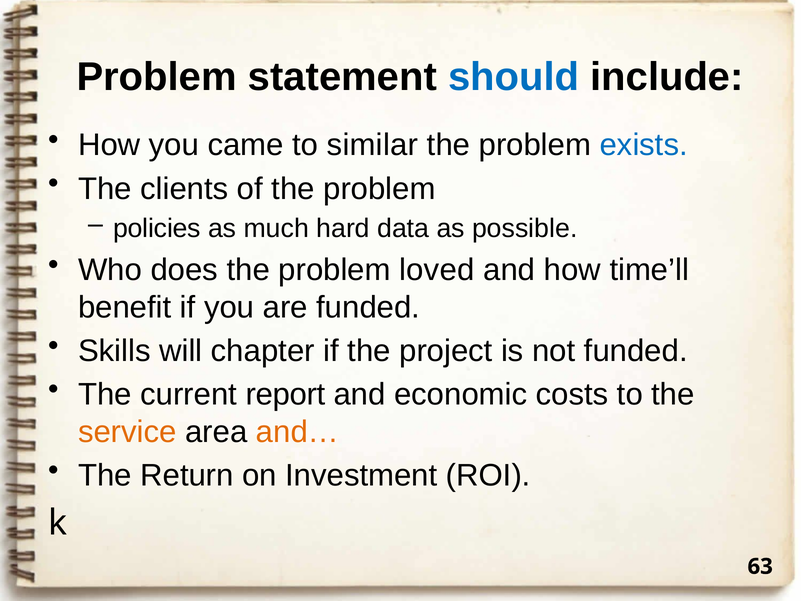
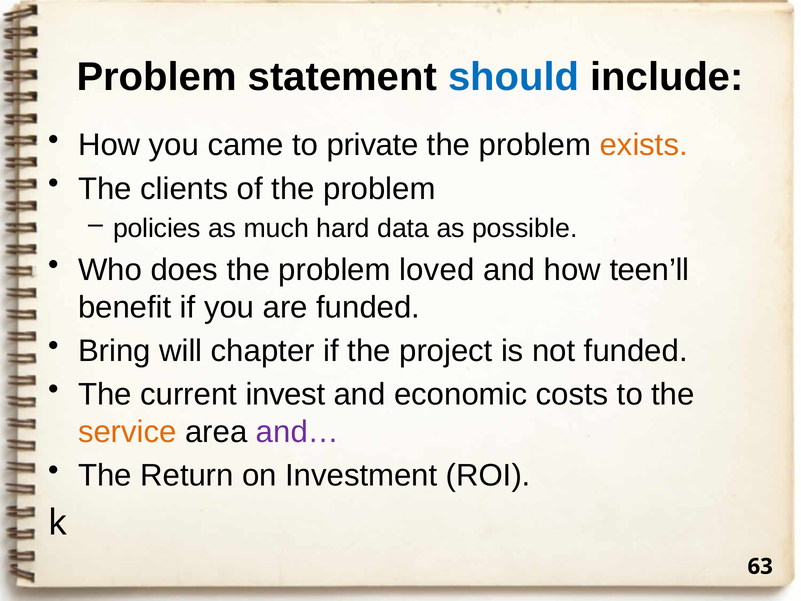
similar: similar -> private (373, 145)
exists colour: blue -> orange (644, 145)
time’ll: time’ll -> teen’ll (649, 270)
Skills: Skills -> Bring (114, 351)
report: report -> invest (285, 394)
and… colour: orange -> purple (297, 432)
